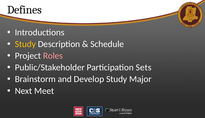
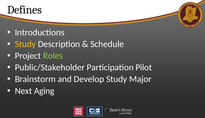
Roles colour: pink -> light green (53, 56)
Sets: Sets -> Pilot (144, 67)
Meet: Meet -> Aging (44, 91)
